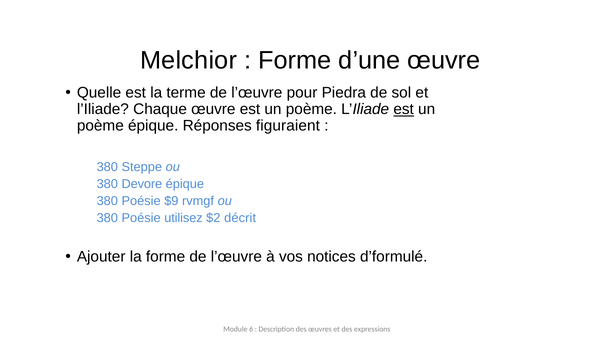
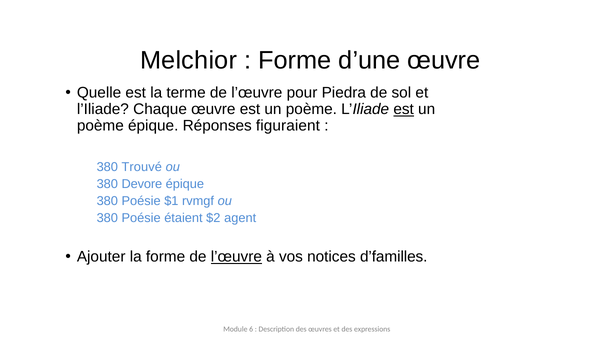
Steppe: Steppe -> Trouvé (142, 167)
$9: $9 -> $1 (171, 201)
utilisez: utilisez -> étaient (183, 218)
décrit: décrit -> agent (240, 218)
l’œuvre underline: none -> present (236, 257)
d’formulé: d’formulé -> d’familles (394, 257)
